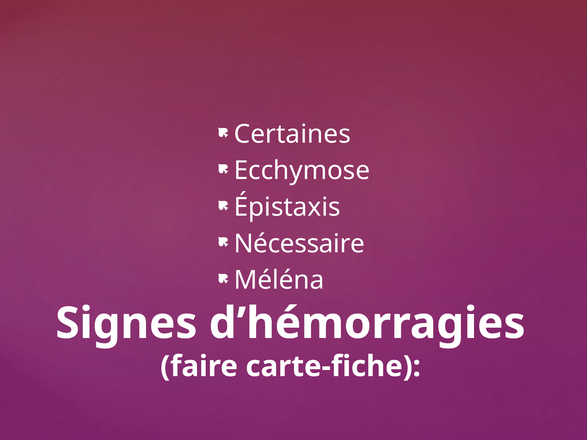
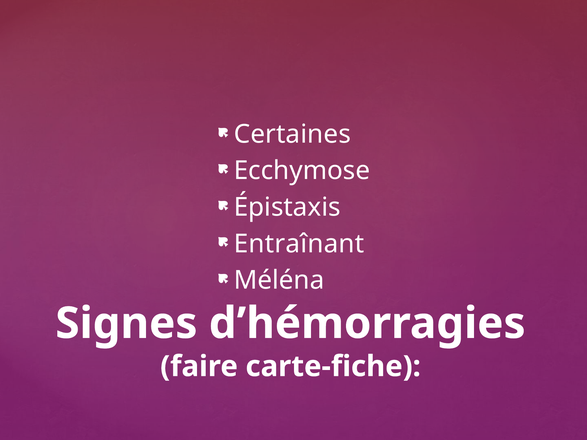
Nécessaire: Nécessaire -> Entraînant (299, 244)
